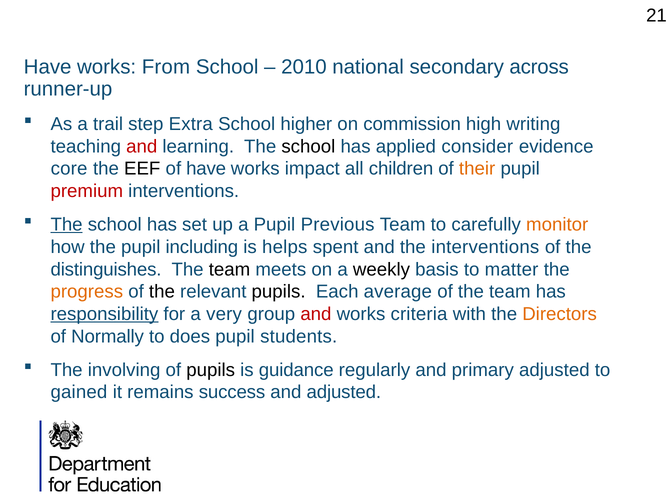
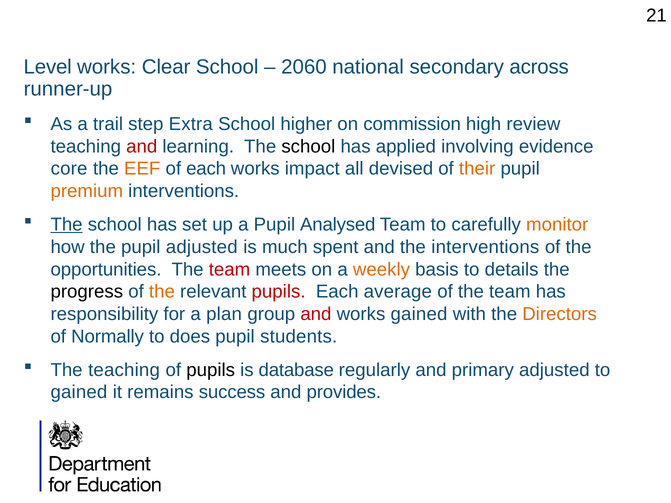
Have: Have -> Level (48, 67)
From: From -> Clear (166, 67)
2010: 2010 -> 2060 (304, 67)
writing: writing -> review (533, 124)
consider: consider -> involving (477, 146)
EEF colour: black -> orange (142, 169)
of have: have -> each (206, 169)
children: children -> devised (401, 169)
premium colour: red -> orange (87, 191)
Previous: Previous -> Analysed (338, 225)
pupil including: including -> adjusted (202, 247)
helps: helps -> much (285, 247)
distinguishes: distinguishes -> opportunities (106, 269)
team colour: black -> red (230, 269)
weekly colour: black -> orange (381, 269)
matter: matter -> details (512, 269)
progress colour: orange -> black (87, 292)
the colour: black -> orange (162, 292)
pupils colour: black -> red (279, 292)
responsibility underline: present -> none (104, 314)
very: very -> plan (224, 314)
works criteria: criteria -> gained (419, 314)
The involving: involving -> teaching (124, 370)
guidance: guidance -> database (296, 370)
and adjusted: adjusted -> provides (344, 393)
